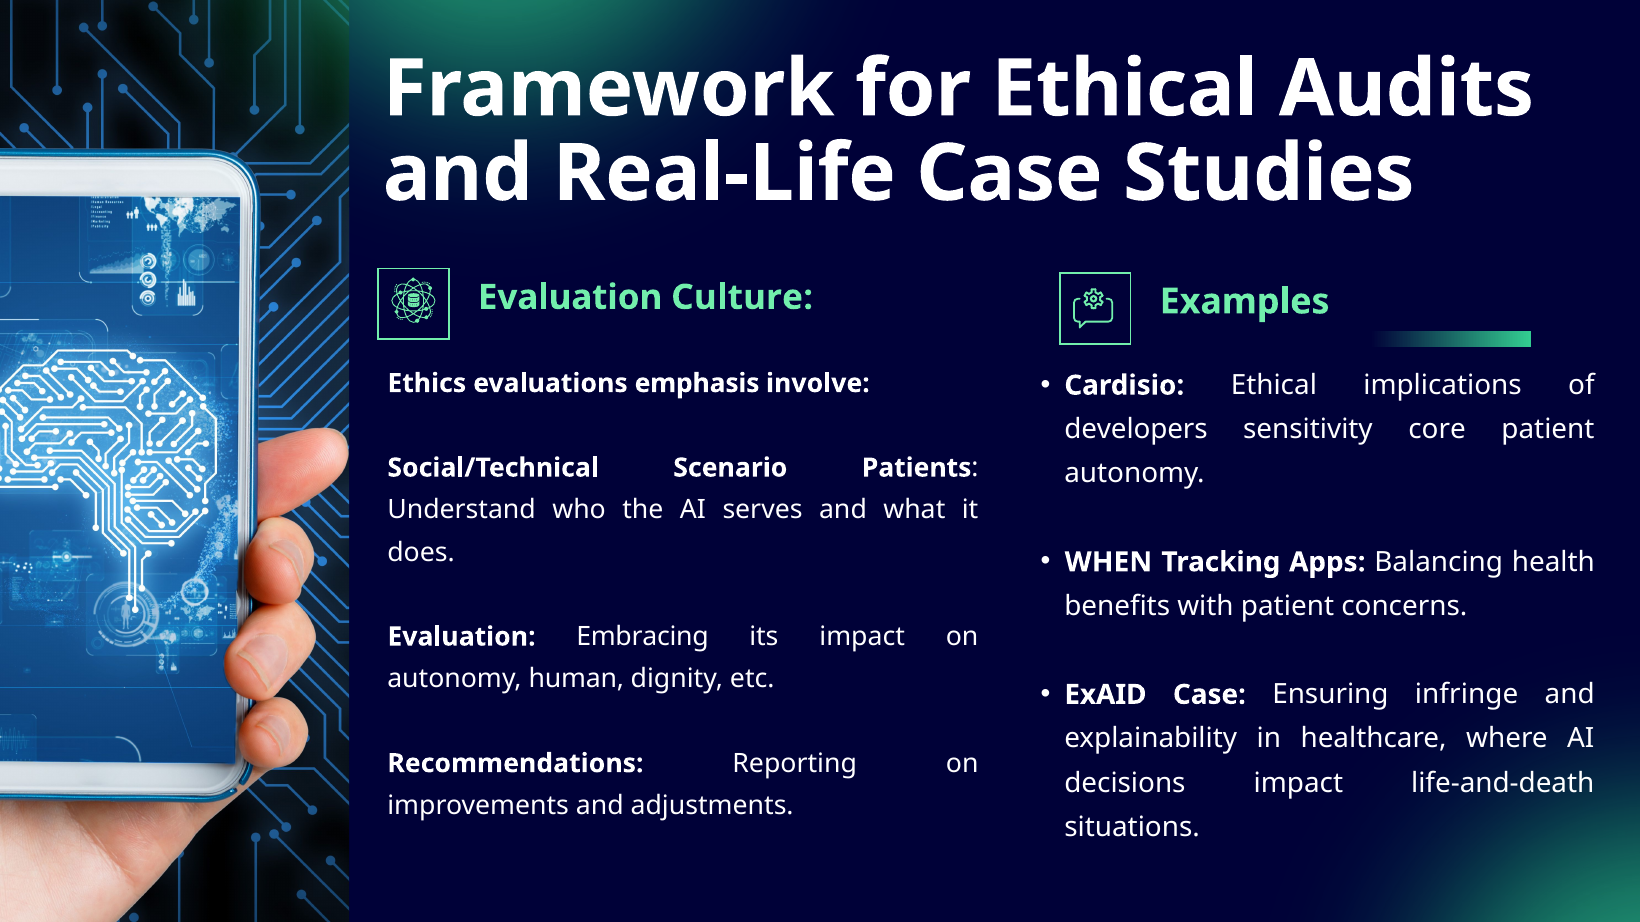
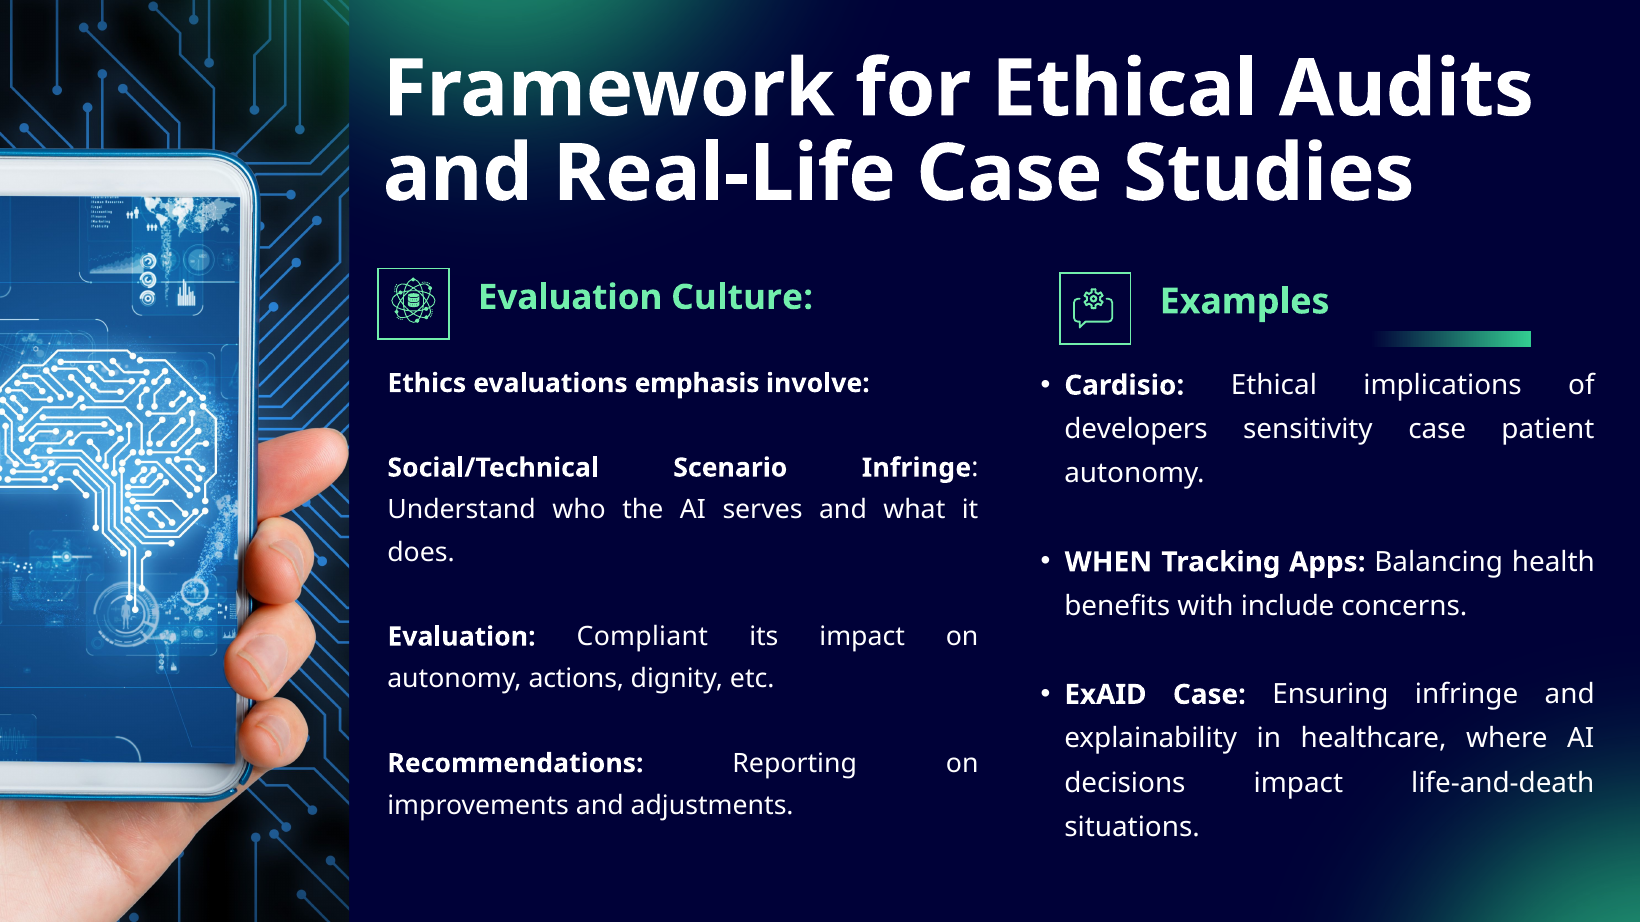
sensitivity core: core -> case (1437, 430)
Scenario Patients: Patients -> Infringe (916, 468)
with patient: patient -> include (1288, 607)
Embracing: Embracing -> Compliant (642, 637)
human: human -> actions (576, 679)
